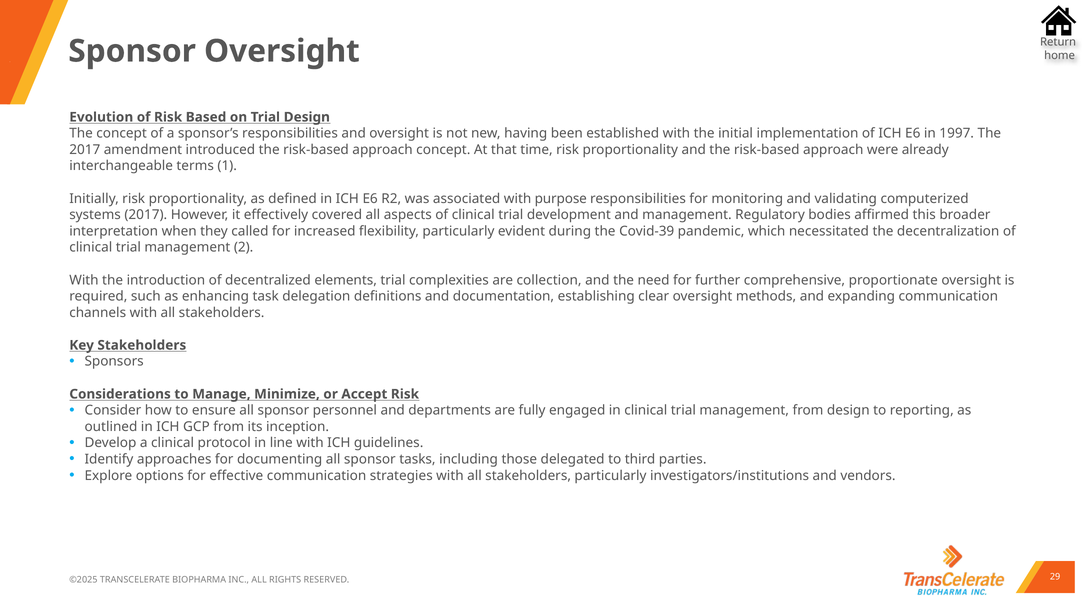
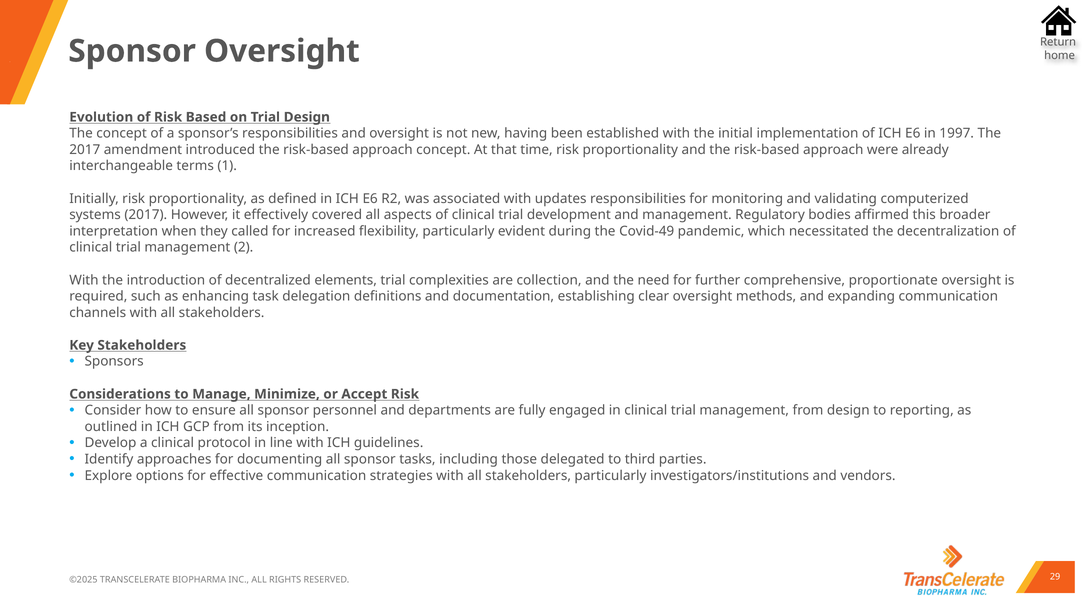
purpose: purpose -> updates (561, 199)
Covid-39: Covid-39 -> Covid-49 (647, 231)
